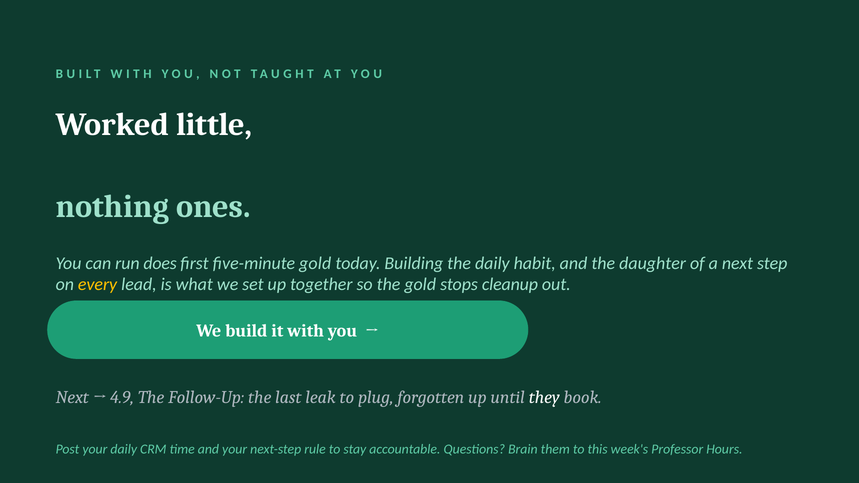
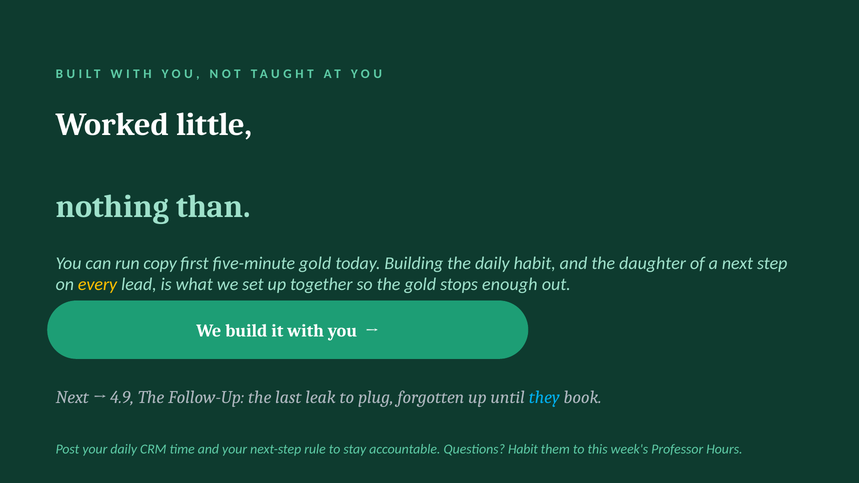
ones: ones -> than (213, 207)
does: does -> copy (160, 263)
cleanup: cleanup -> enough (510, 285)
they colour: white -> light blue (544, 398)
Questions Brain: Brain -> Habit (523, 449)
